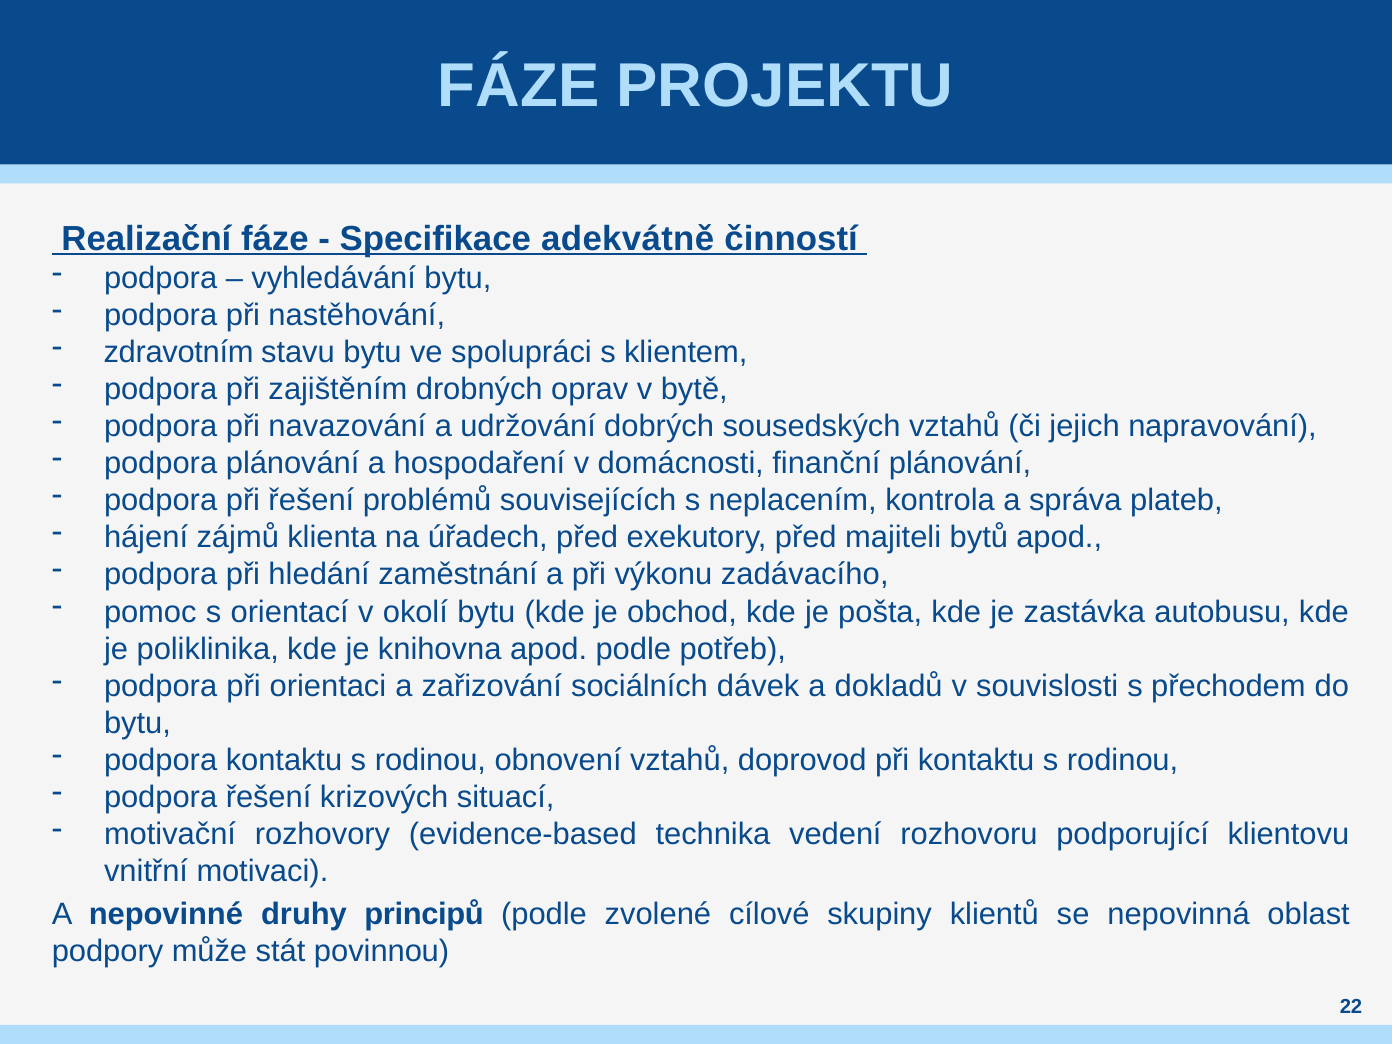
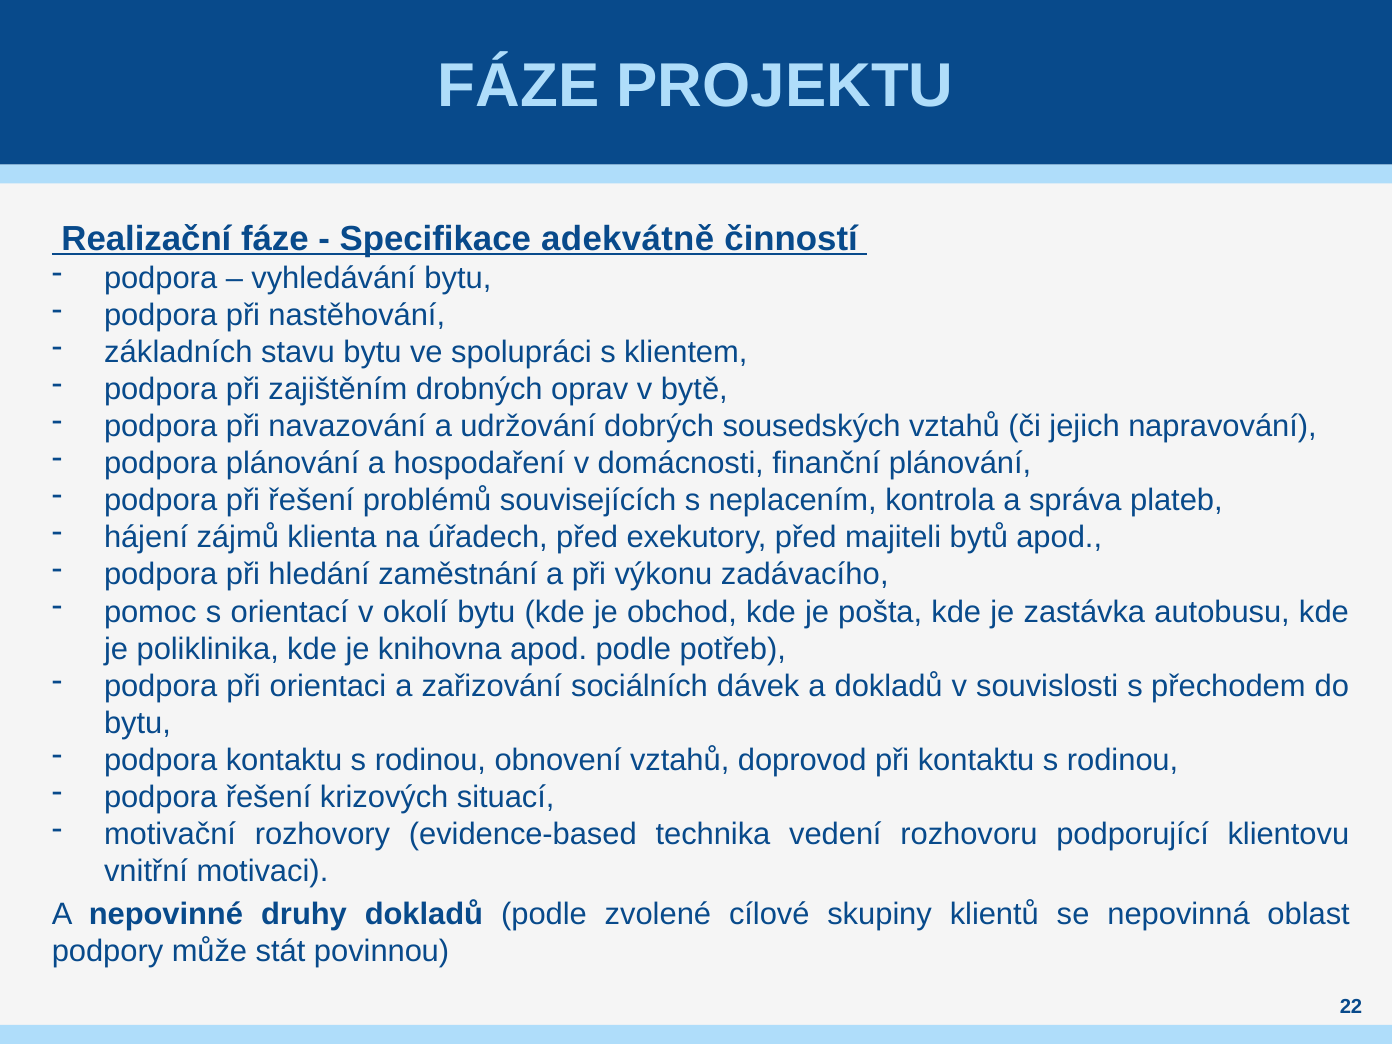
zdravotním: zdravotním -> základních (178, 352)
druhy principů: principů -> dokladů (424, 914)
